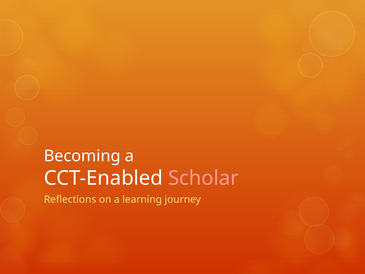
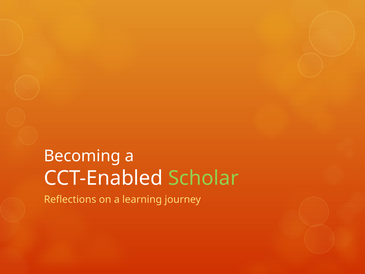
Scholar colour: pink -> light green (203, 178)
